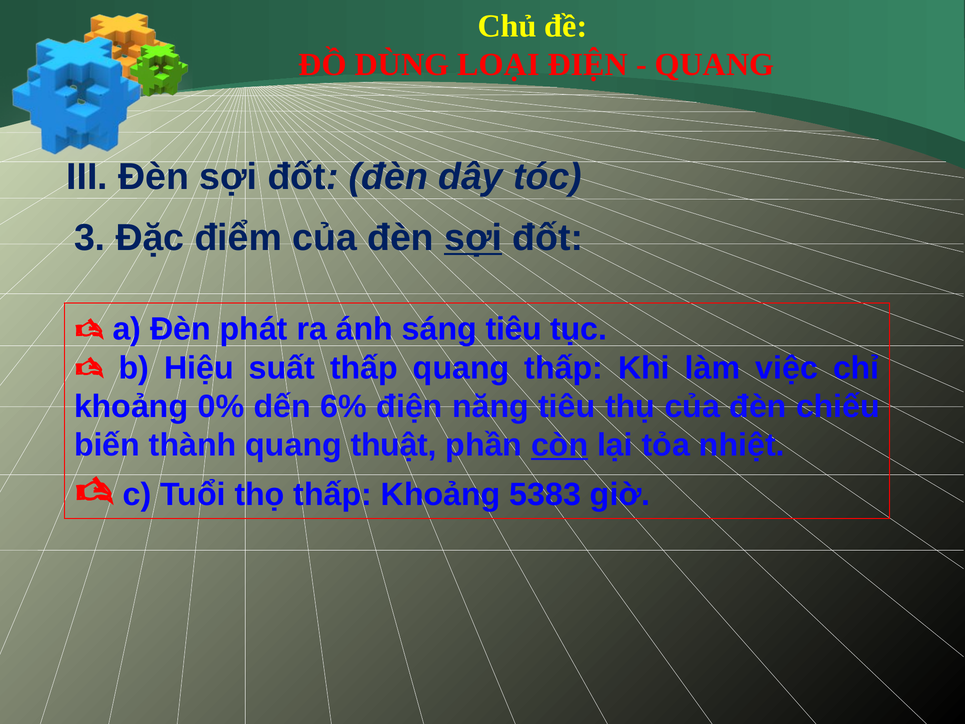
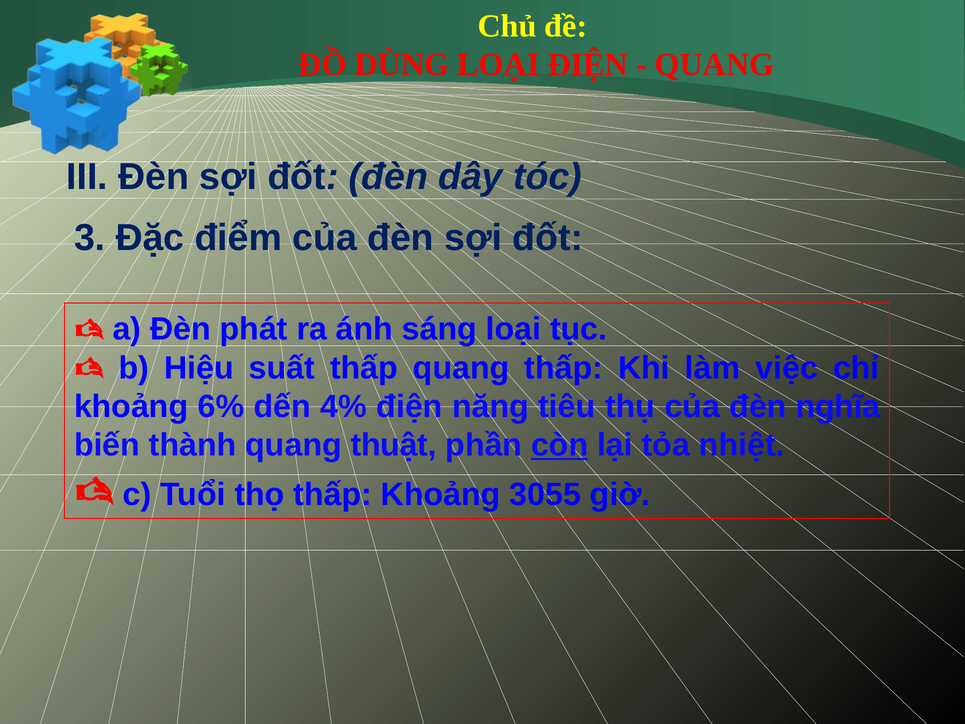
sợi underline: present -> none (473, 238)
sáng tiêu: tiêu -> loại (514, 329)
0%: 0% -> 6% (221, 406)
6%: 6% -> 4% (344, 406)
chiếu: chiếu -> nghĩa (838, 406)
5383: 5383 -> 3055 (545, 494)
